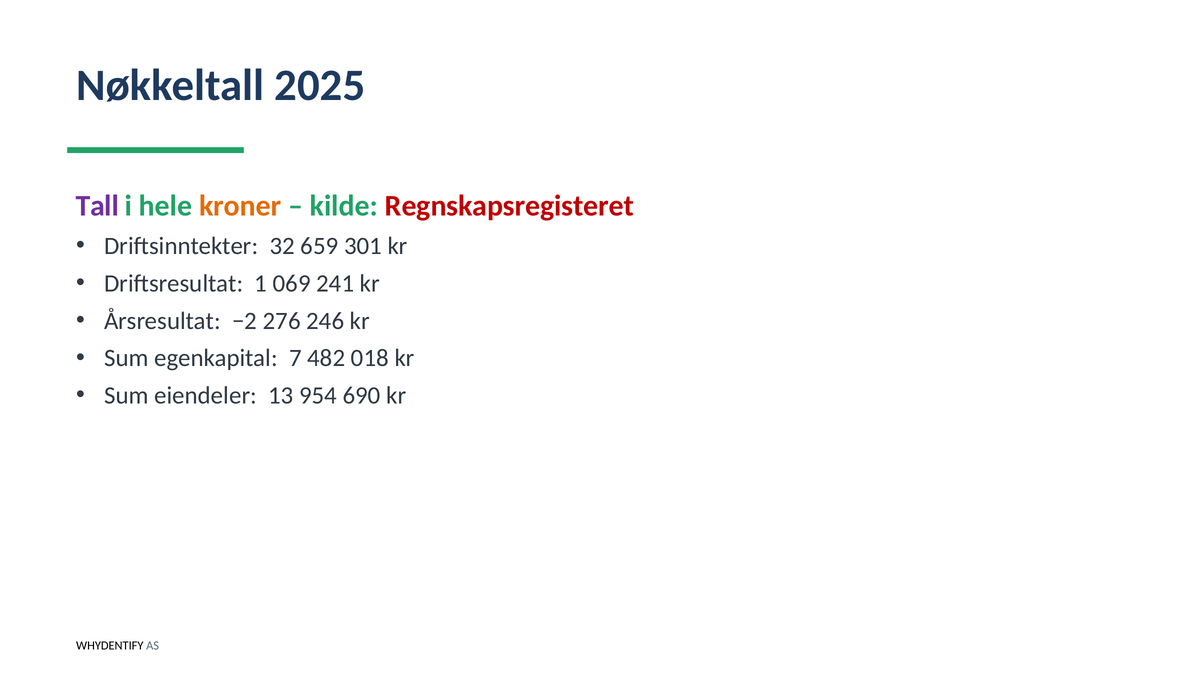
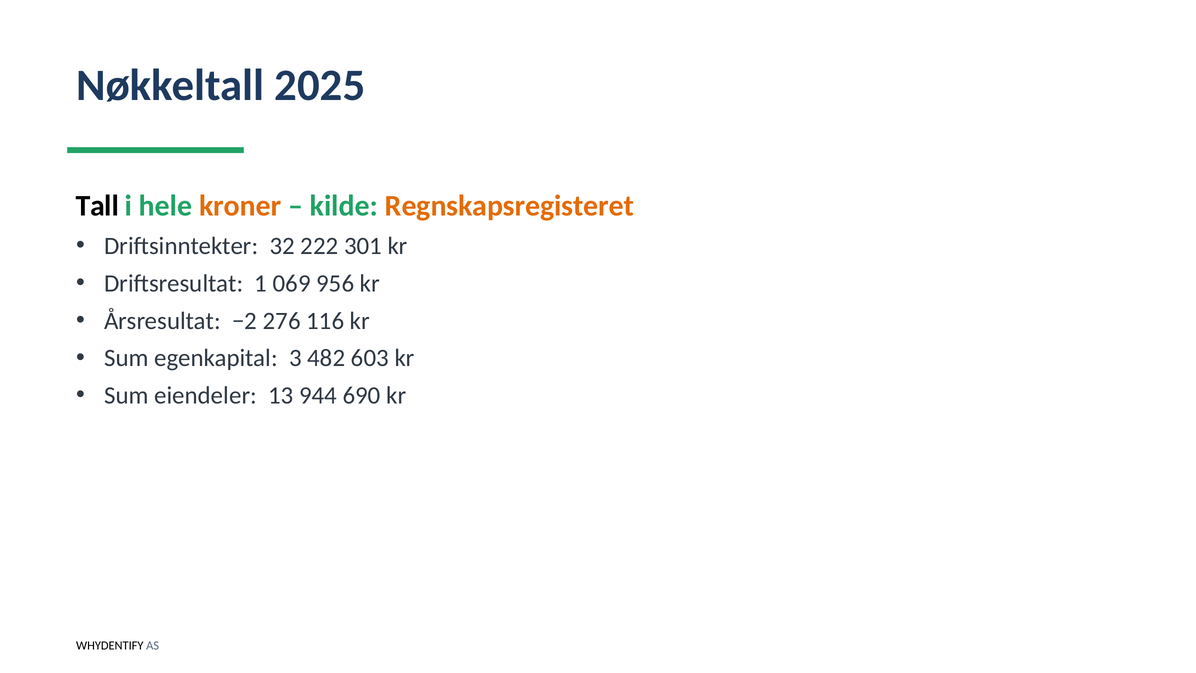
Tall colour: purple -> black (97, 206)
Regnskapsregisteret colour: red -> orange (509, 206)
659: 659 -> 222 (319, 246)
241: 241 -> 956 (335, 283)
246: 246 -> 116 (325, 321)
7: 7 -> 3 (295, 358)
018: 018 -> 603 (370, 358)
954: 954 -> 944 (318, 396)
